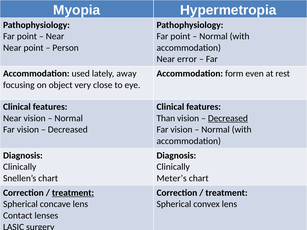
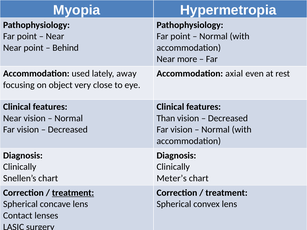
Person: Person -> Behind (66, 48)
error: error -> more (187, 59)
form: form -> axial (234, 74)
Decreased underline: present -> none (228, 118)
